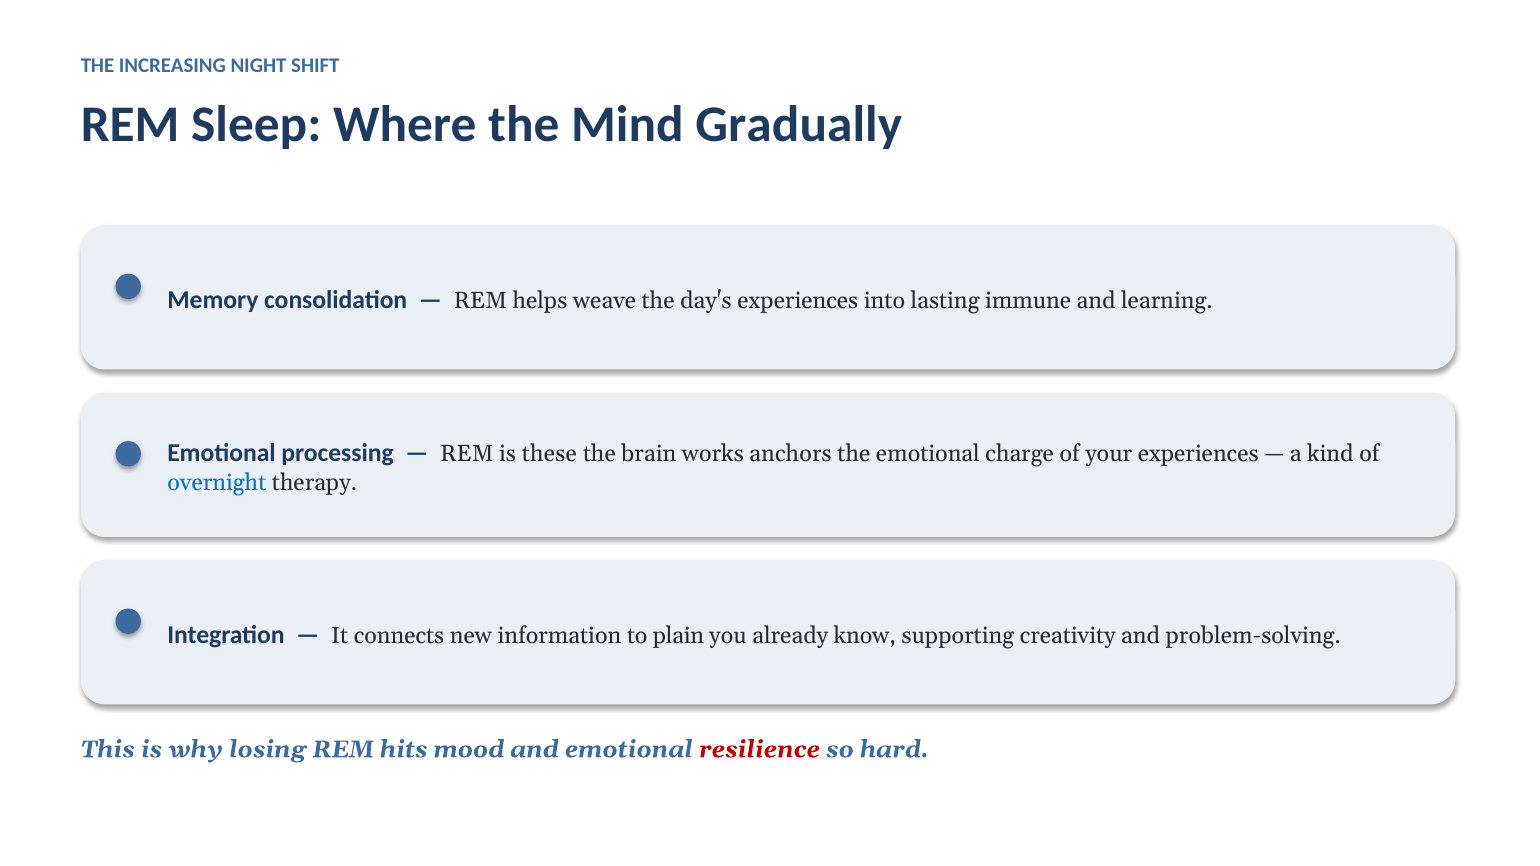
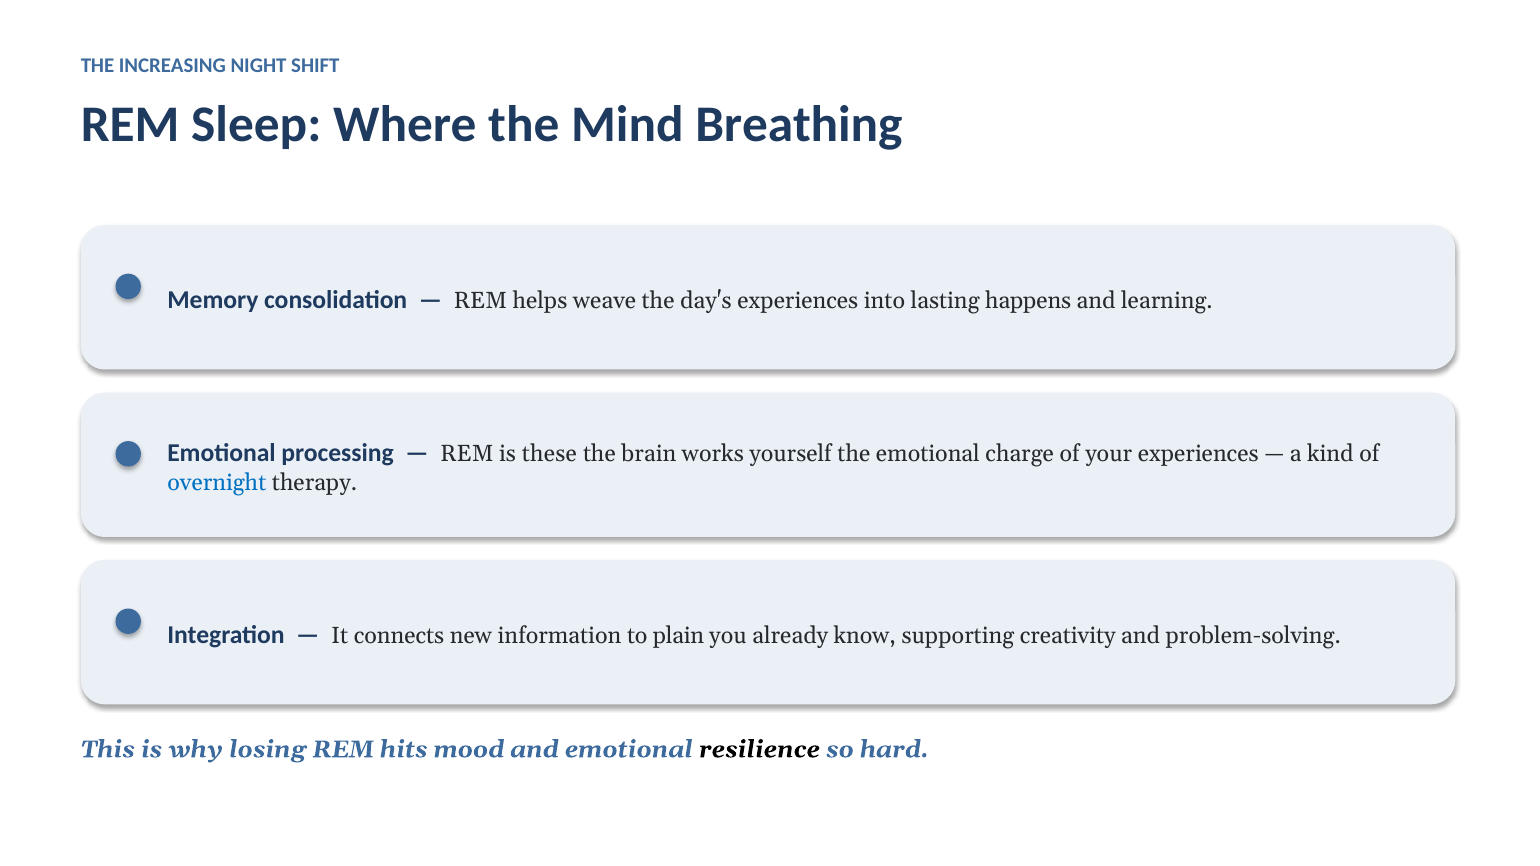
Gradually: Gradually -> Breathing (799, 124)
immune: immune -> happens (1028, 301)
anchors: anchors -> yourself (791, 454)
resilience colour: red -> black (759, 750)
